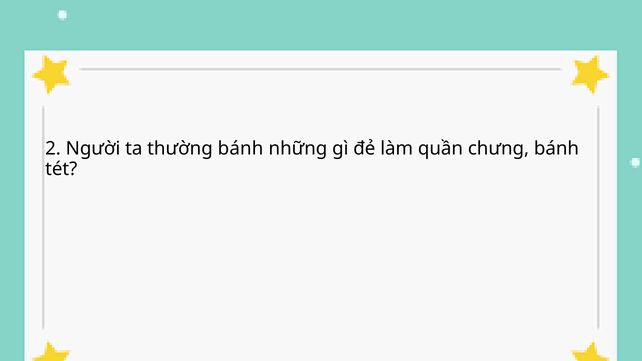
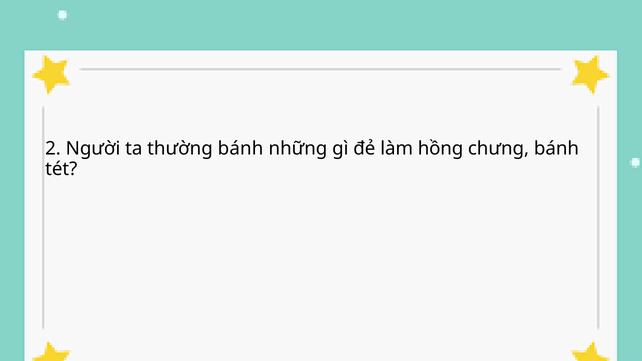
quần: quần -> hồng (441, 149)
